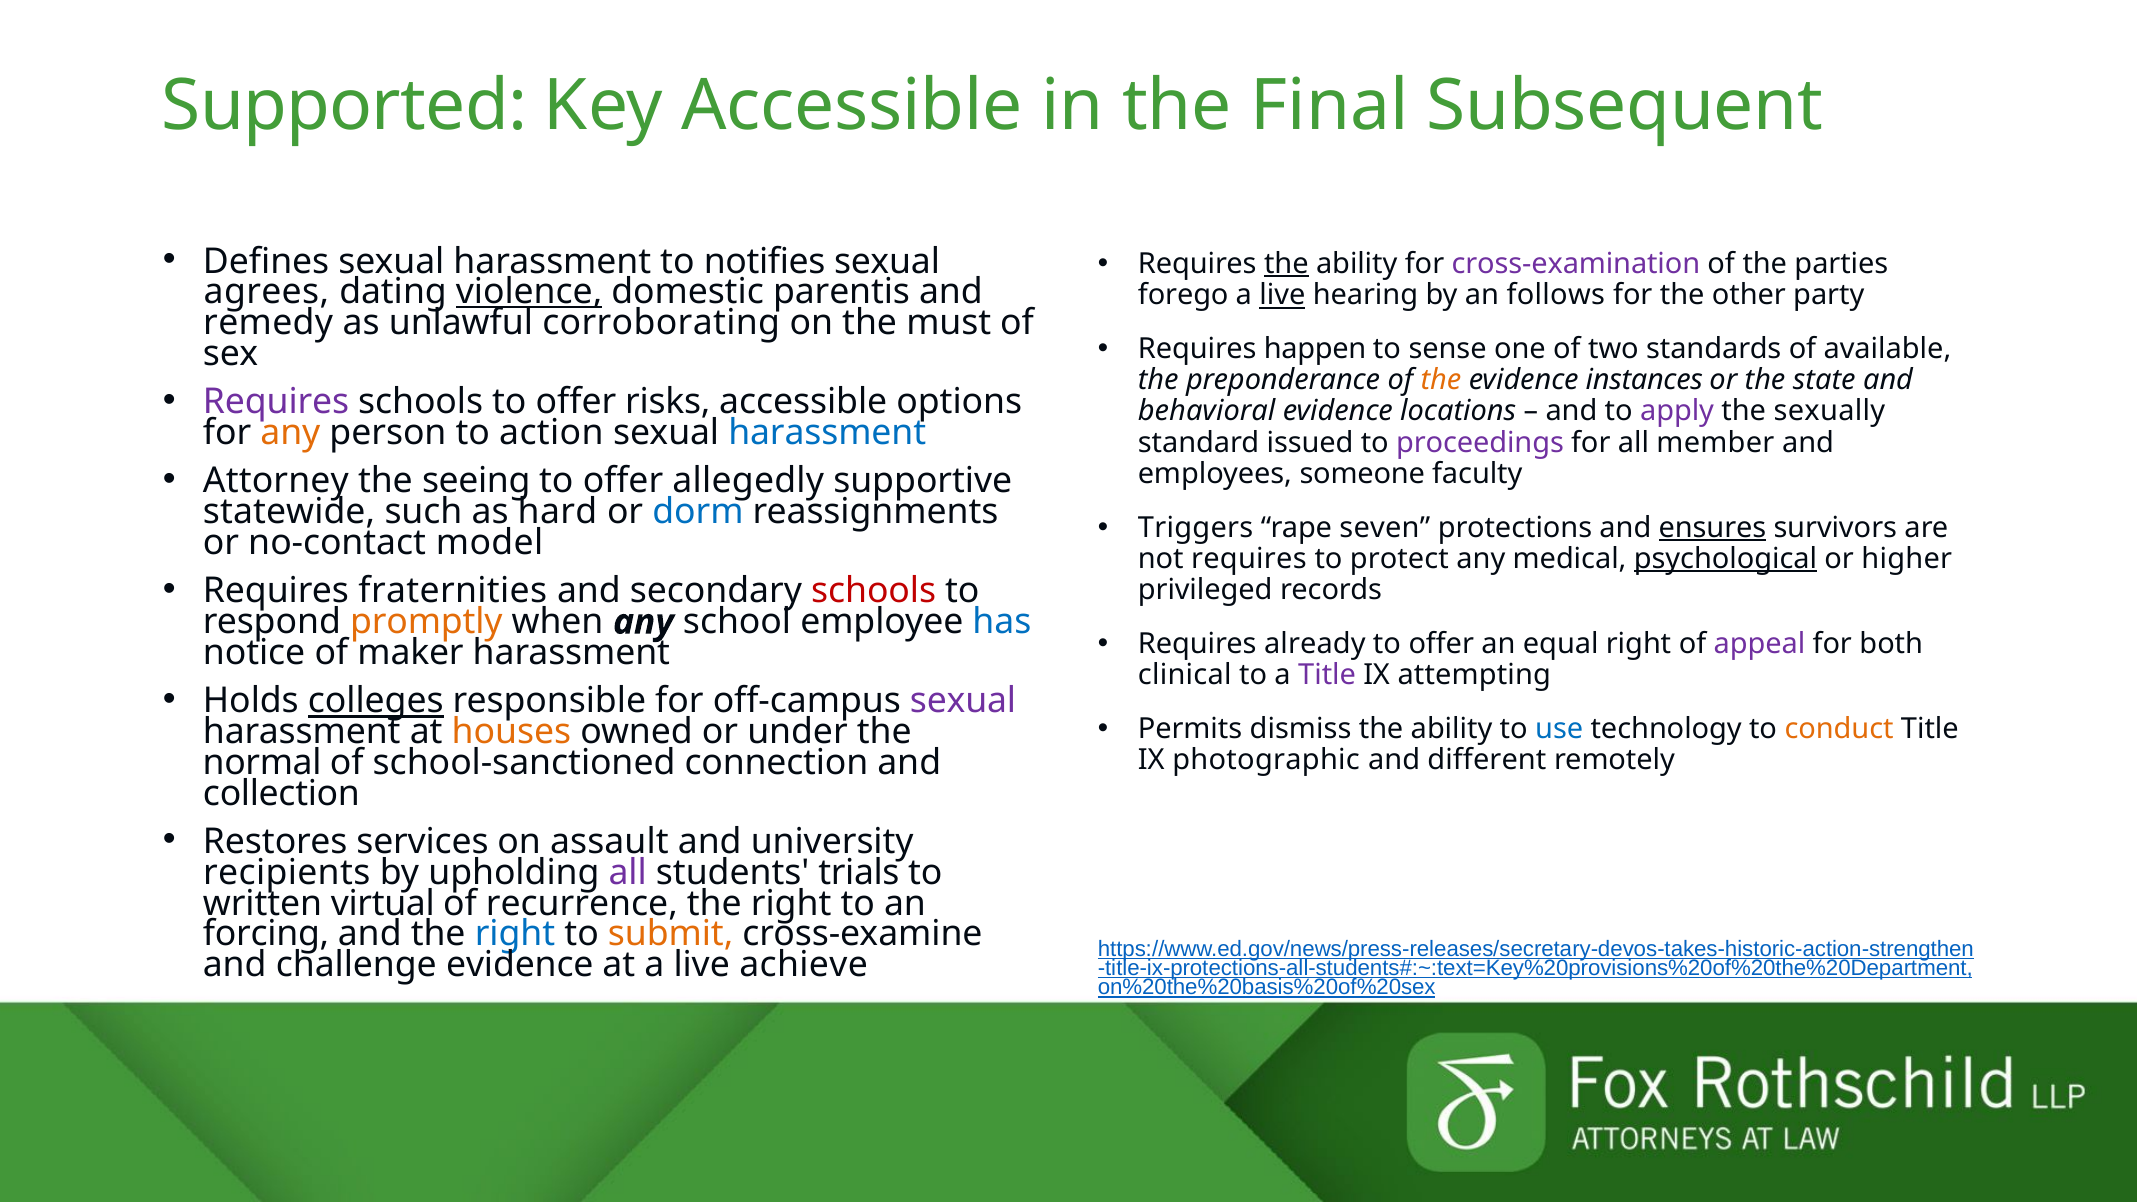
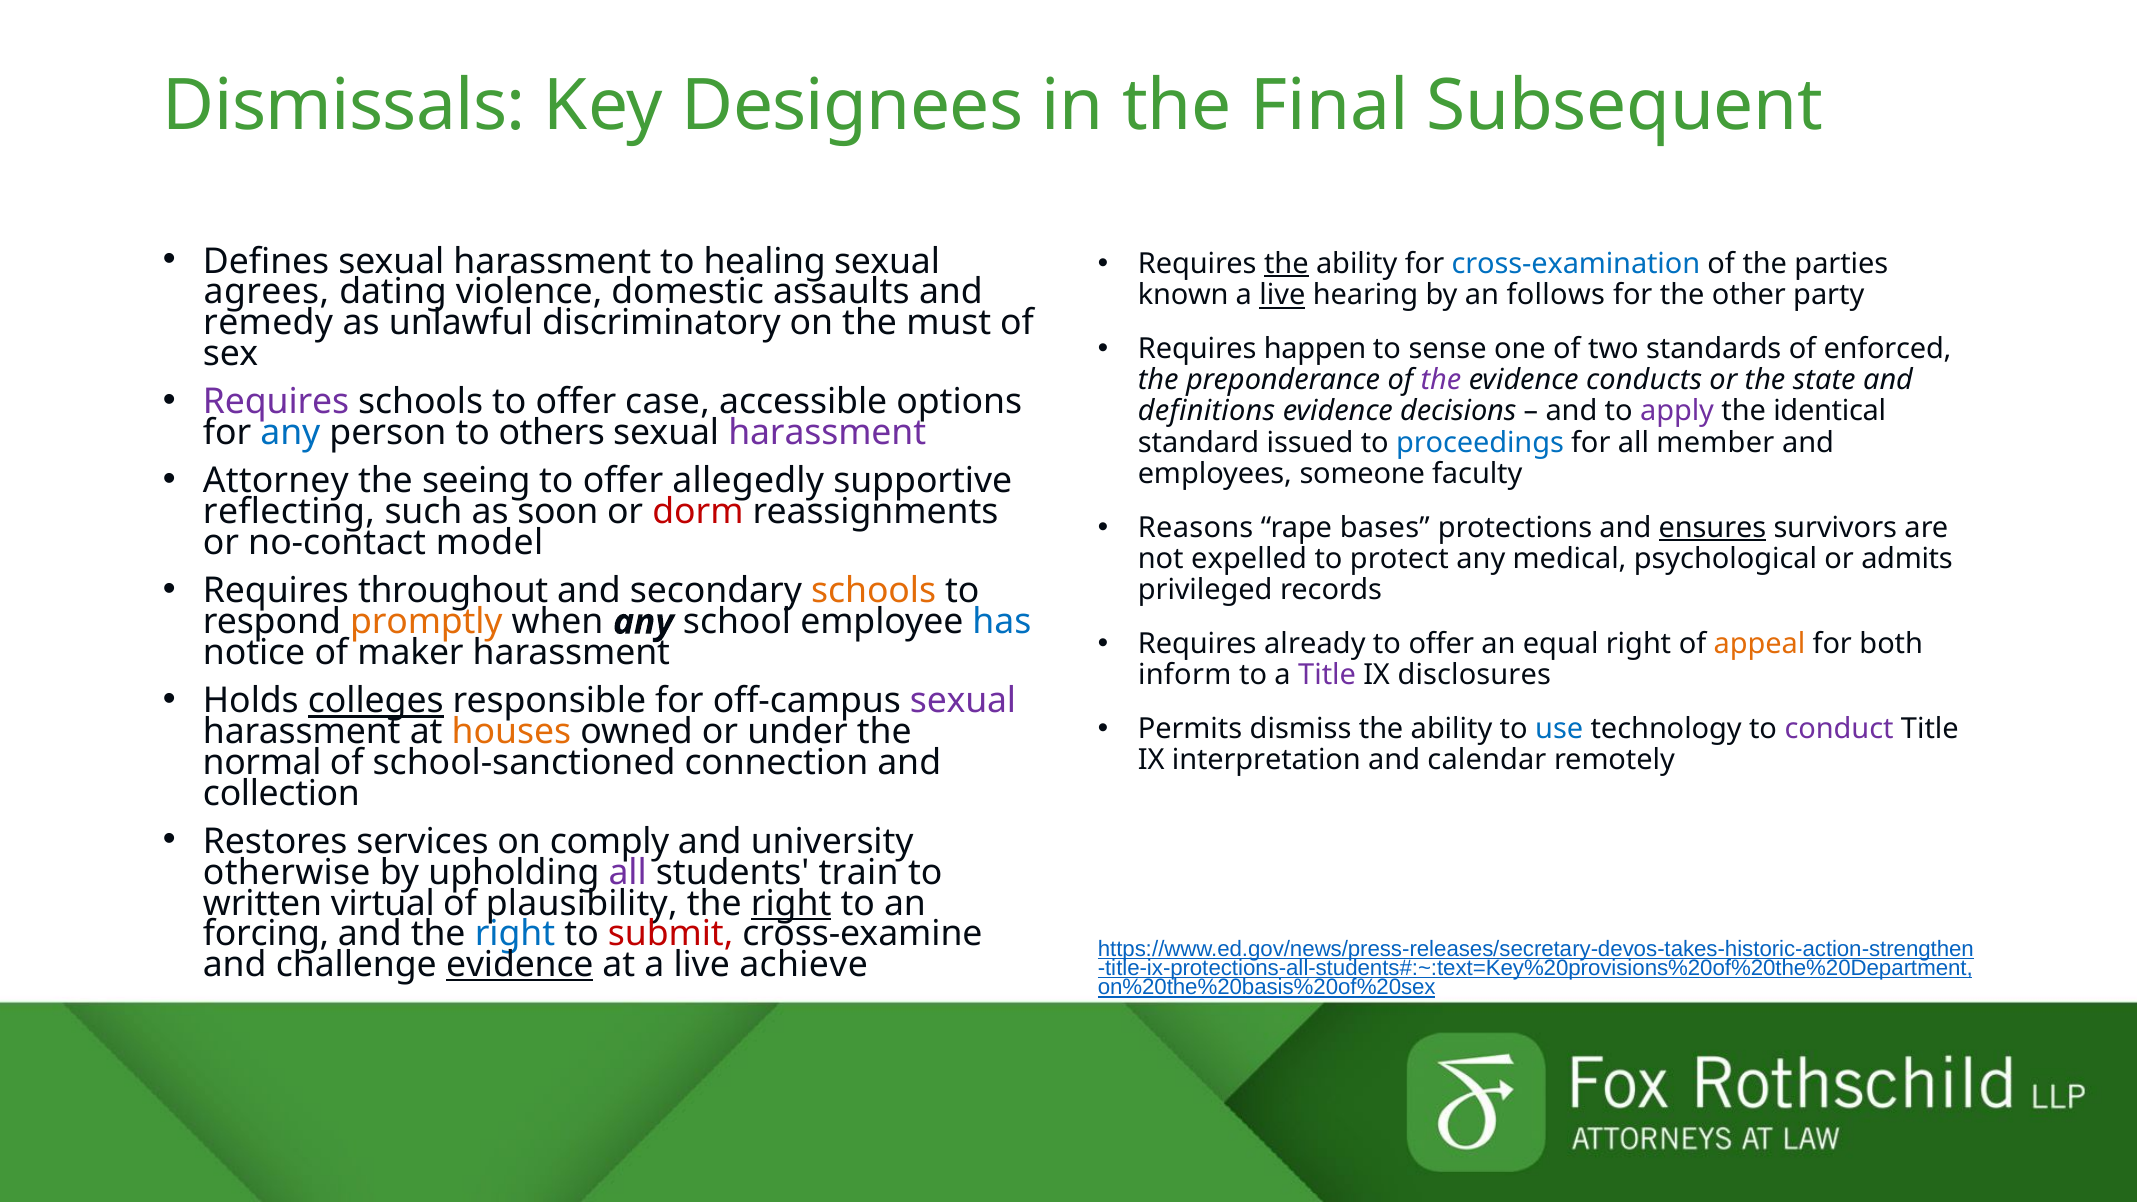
Supported: Supported -> Dismissals (344, 106)
Key Accessible: Accessible -> Designees (853, 106)
notifies: notifies -> healing (765, 261)
cross-examination colour: purple -> blue (1576, 264)
violence underline: present -> none (529, 292)
parentis: parentis -> assaults (841, 292)
forego: forego -> known (1183, 295)
corroborating: corroborating -> discriminatory (661, 323)
available: available -> enforced (1888, 349)
the colour: orange -> purple (1441, 380)
instances: instances -> conducts (1644, 380)
risks: risks -> case (668, 402)
behavioral: behavioral -> definitions (1207, 411)
locations: locations -> decisions (1458, 411)
sexually: sexually -> identical (1830, 411)
any colour: orange -> blue (290, 433)
action: action -> others (552, 433)
harassment colour: blue -> purple (827, 433)
proceedings colour: purple -> blue (1480, 443)
statewide: statewide -> reflecting (289, 512)
hard: hard -> soon (558, 512)
dorm colour: blue -> red (698, 512)
Triggers: Triggers -> Reasons (1196, 528)
seven: seven -> bases (1385, 528)
not requires: requires -> expelled (1249, 559)
psychological underline: present -> none (1726, 559)
higher: higher -> admits (1907, 559)
fraternities: fraternities -> throughout (453, 591)
schools colour: red -> orange (874, 591)
appeal colour: purple -> orange (1759, 644)
clinical: clinical -> inform (1185, 675)
attempting: attempting -> disclosures (1474, 675)
conduct colour: orange -> purple (1839, 729)
photographic: photographic -> interpretation (1266, 760)
different: different -> calendar (1487, 760)
assault: assault -> comply (610, 842)
recipients: recipients -> otherwise (287, 873)
trials: trials -> train (859, 873)
recurrence: recurrence -> plausibility (582, 903)
right underline: none -> present (791, 903)
submit colour: orange -> red (671, 934)
evidence underline: none -> present (520, 965)
